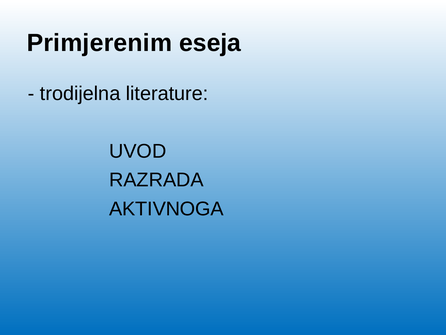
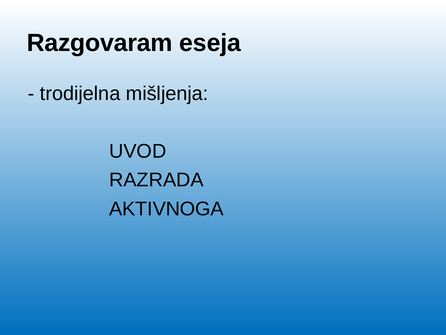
Primjerenim: Primjerenim -> Razgovaram (100, 43)
literature: literature -> mišljenja (167, 94)
